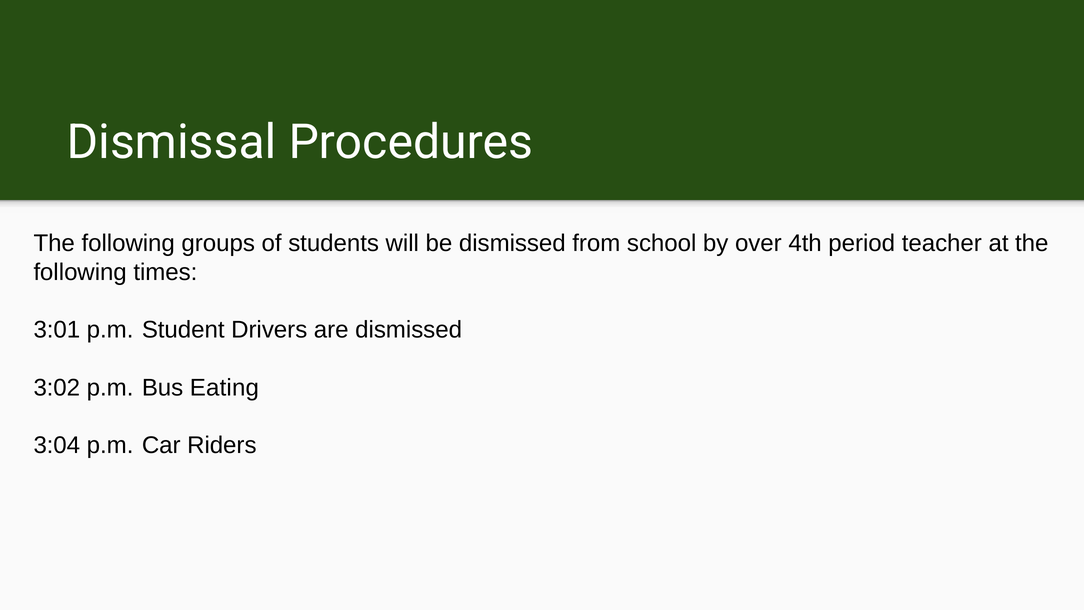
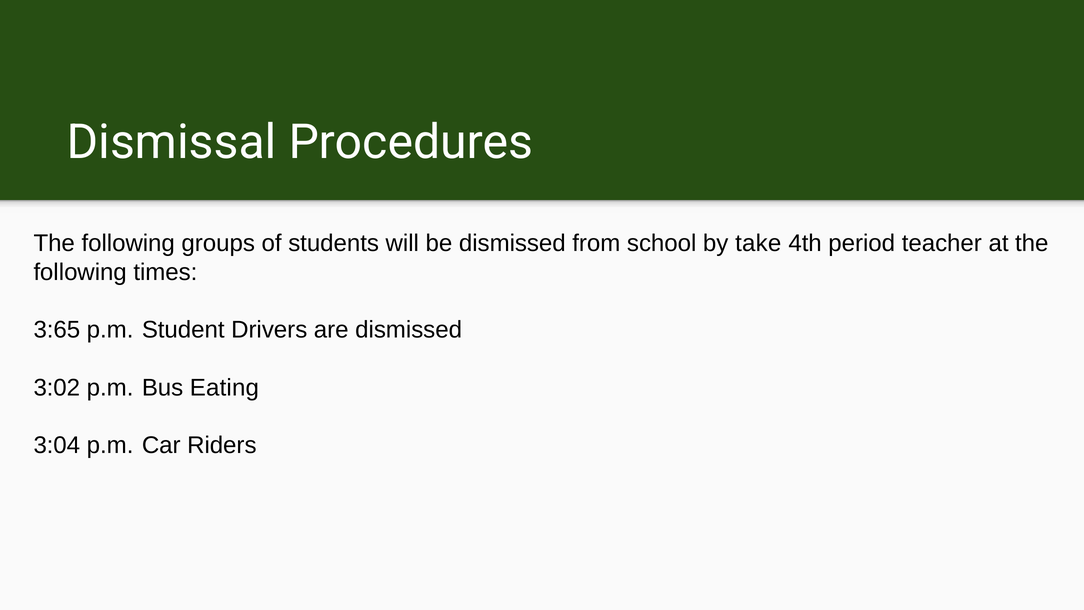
over: over -> take (758, 243)
3:01: 3:01 -> 3:65 (57, 330)
